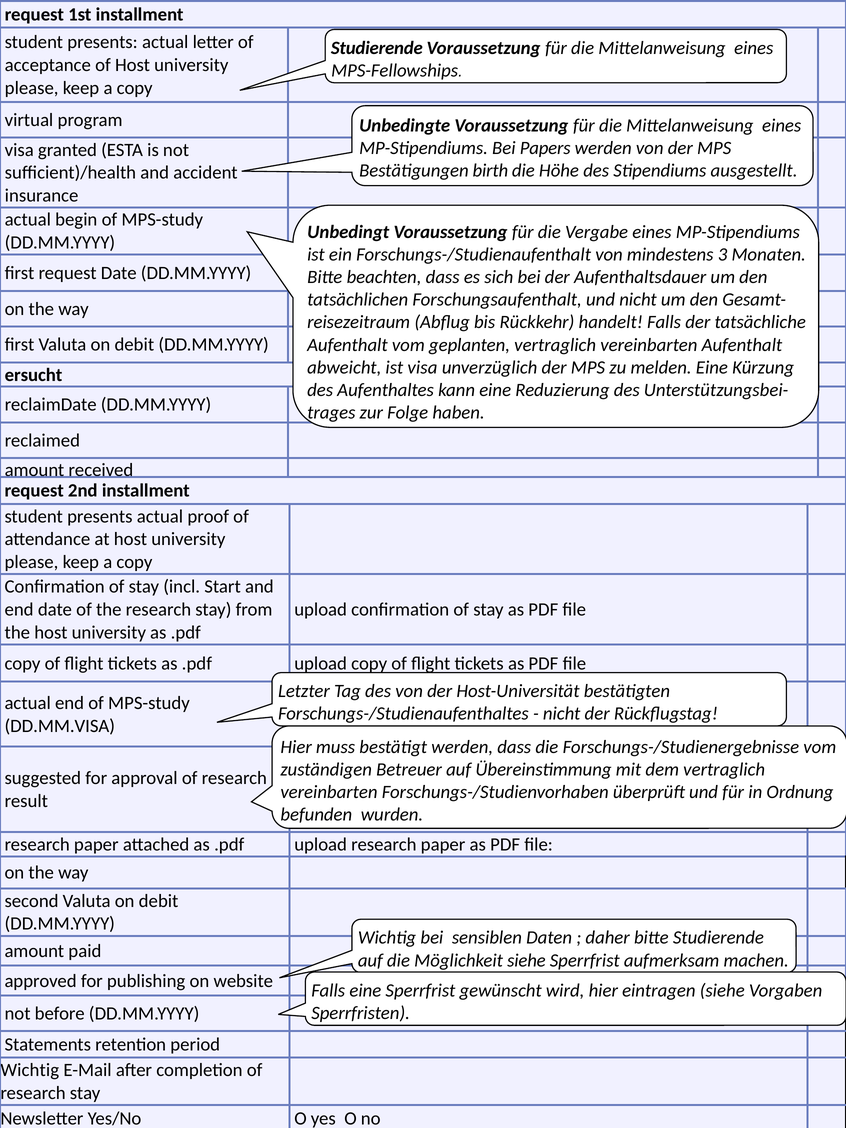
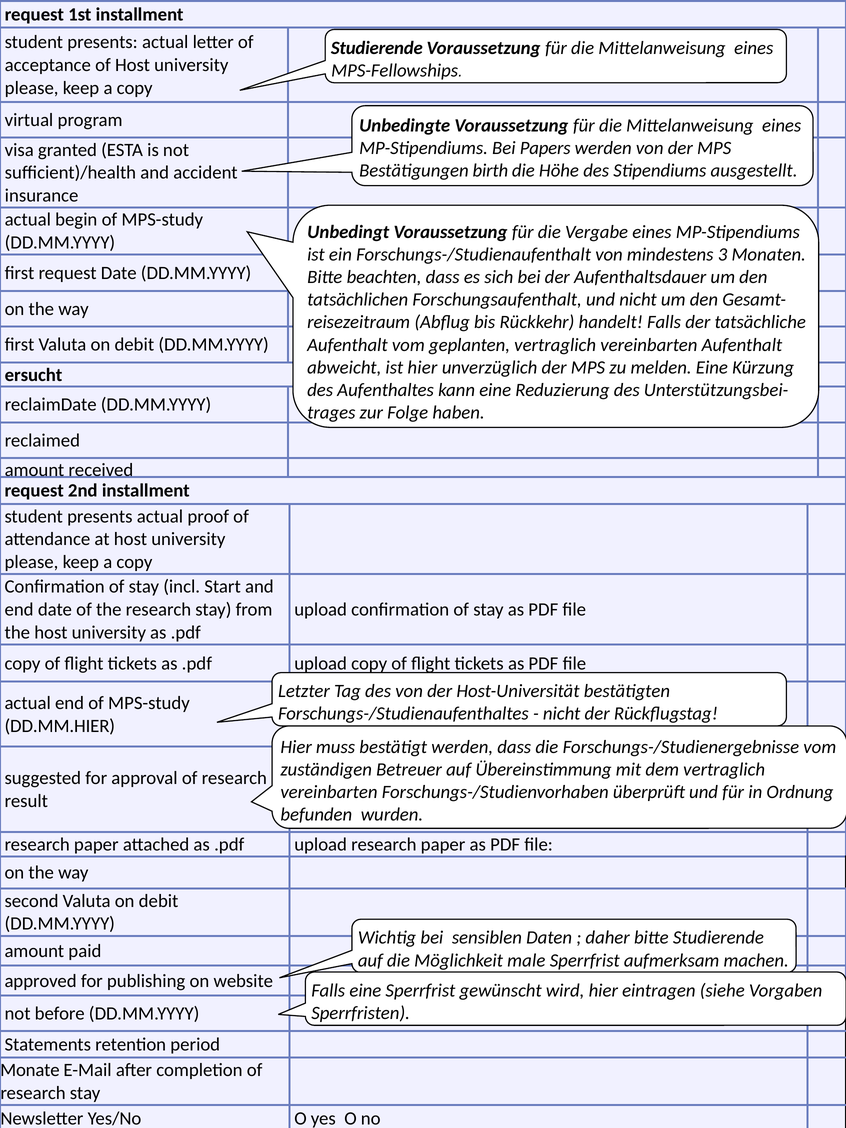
ist visa: visa -> hier (422, 367)
DD.MM.VISA: DD.MM.VISA -> DD.MM.HIER (60, 726)
Möglichkeit siehe: siehe -> male (526, 960)
Wichtig: Wichtig -> Monate (30, 1070)
